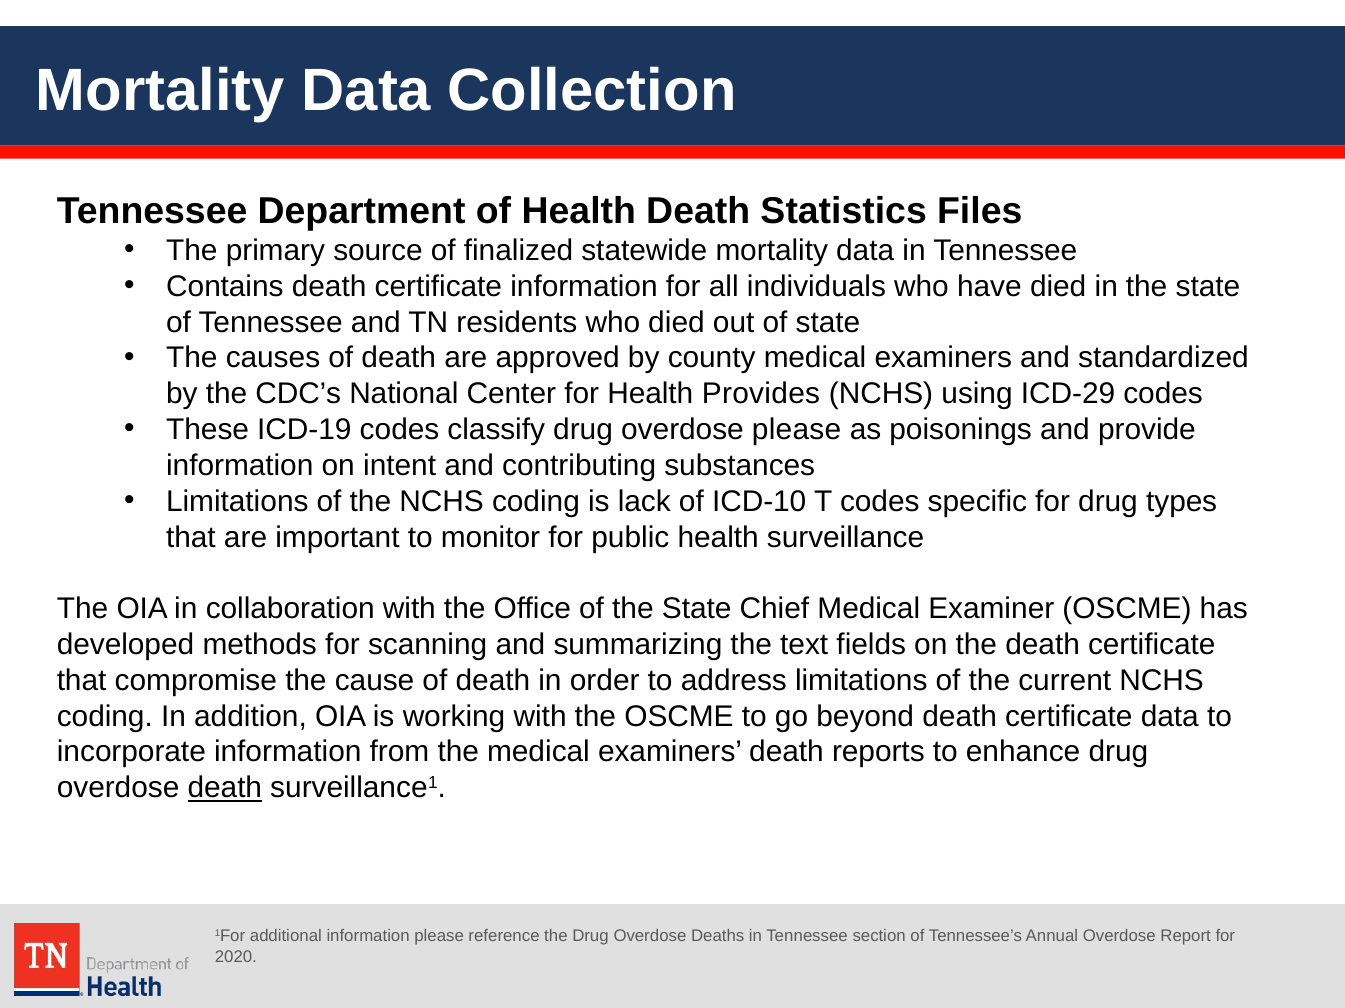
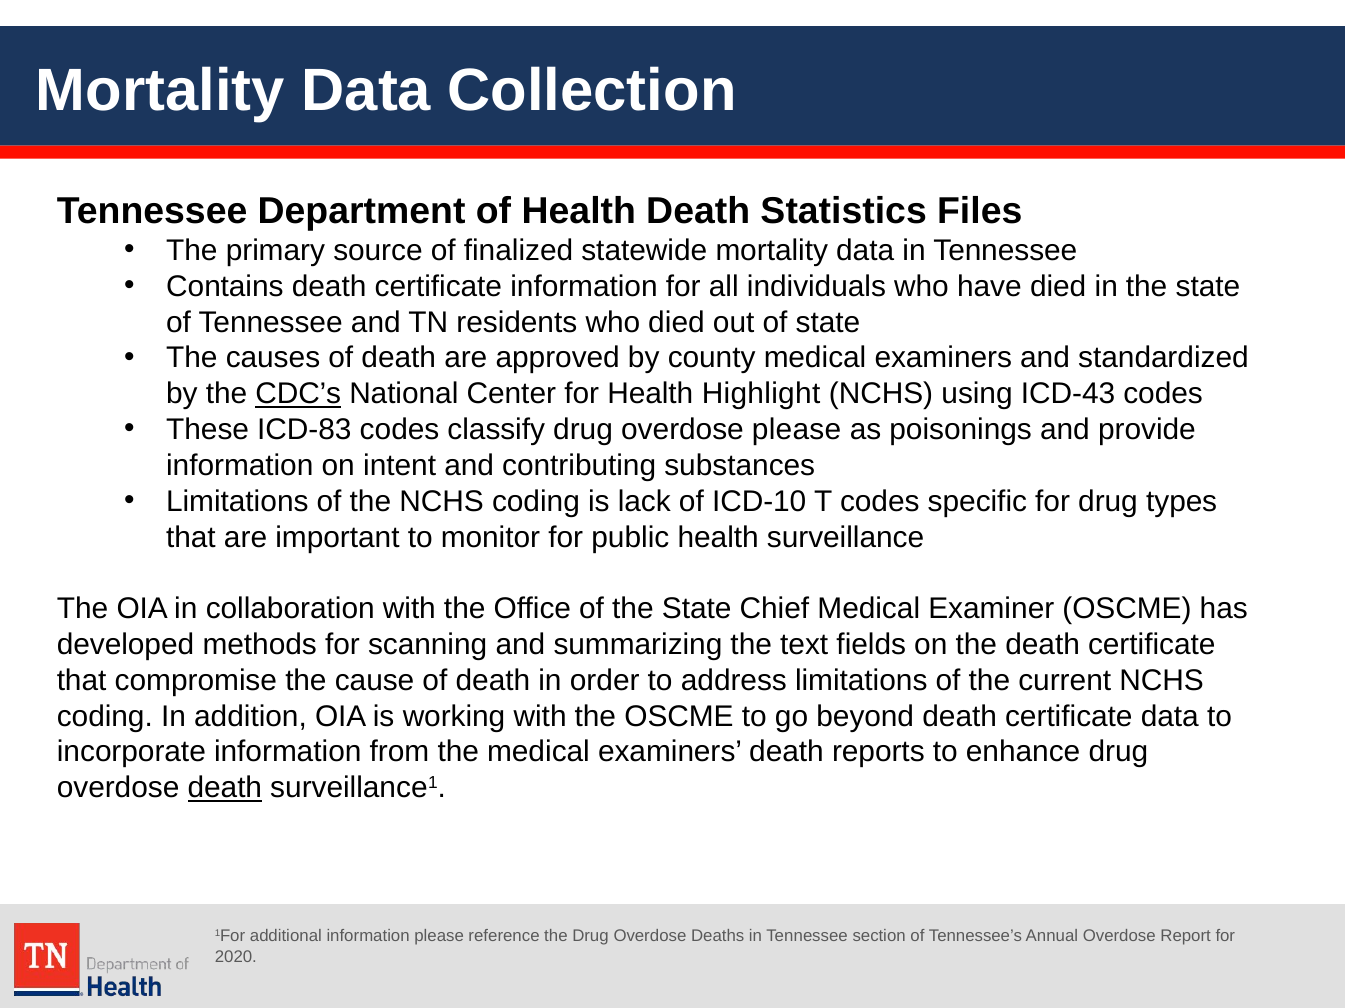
CDC’s underline: none -> present (298, 394)
Provides: Provides -> Highlight (761, 394)
ICD-29: ICD-29 -> ICD-43 (1068, 394)
ICD-19: ICD-19 -> ICD-83 (304, 430)
